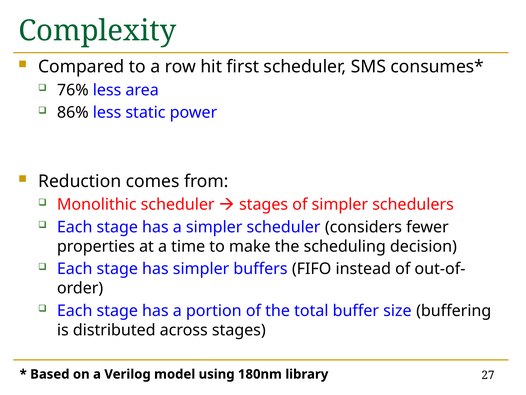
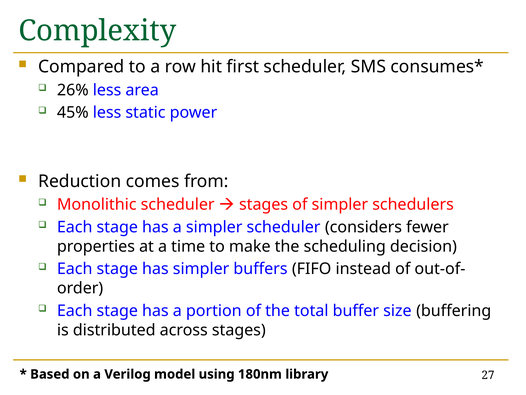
76%: 76% -> 26% (73, 90)
86%: 86% -> 45% (73, 112)
